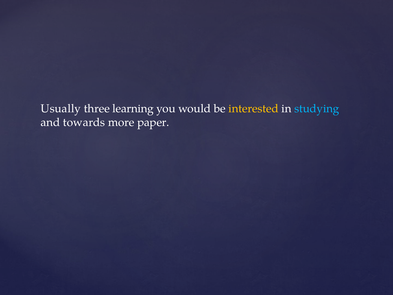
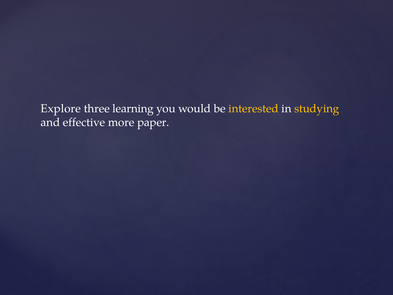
Usually: Usually -> Explore (61, 109)
studying colour: light blue -> yellow (317, 109)
towards: towards -> effective (84, 122)
